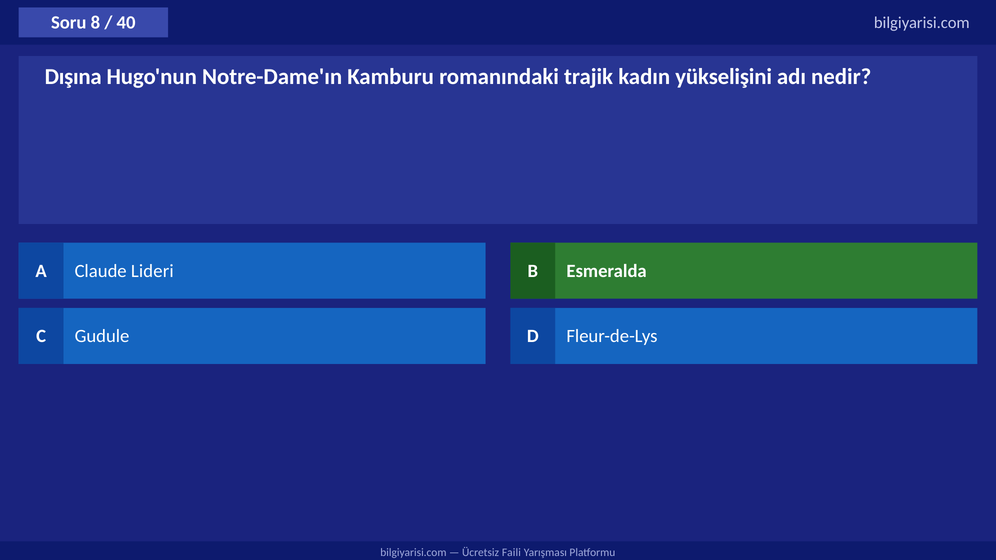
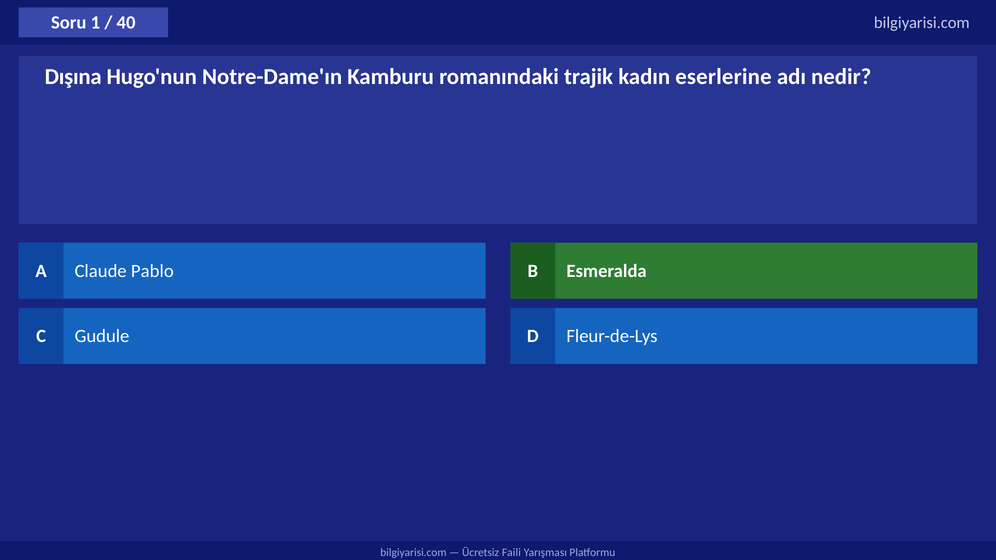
8: 8 -> 1 (95, 23)
yükselişini: yükselişini -> eserlerine (723, 77)
Lideri: Lideri -> Pablo (152, 271)
